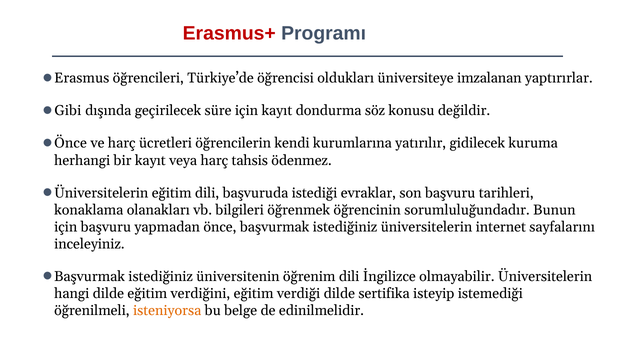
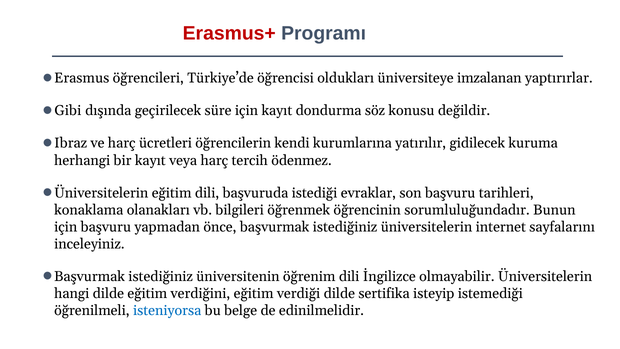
Önce: Önce -> Ibraz (71, 143)
tahsis: tahsis -> tercih (250, 160)
isteniyorsa colour: orange -> blue (167, 311)
